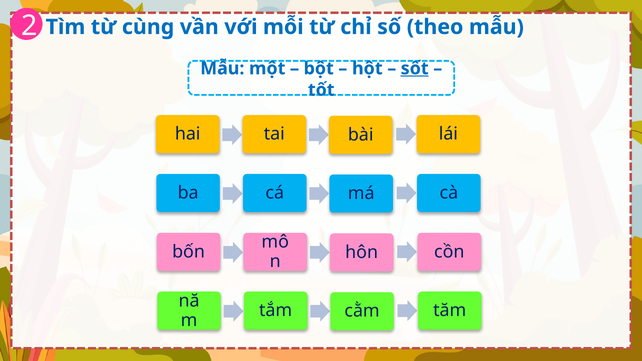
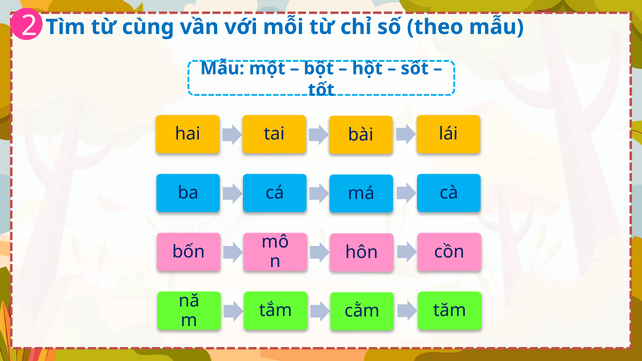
sốt underline: present -> none (415, 68)
